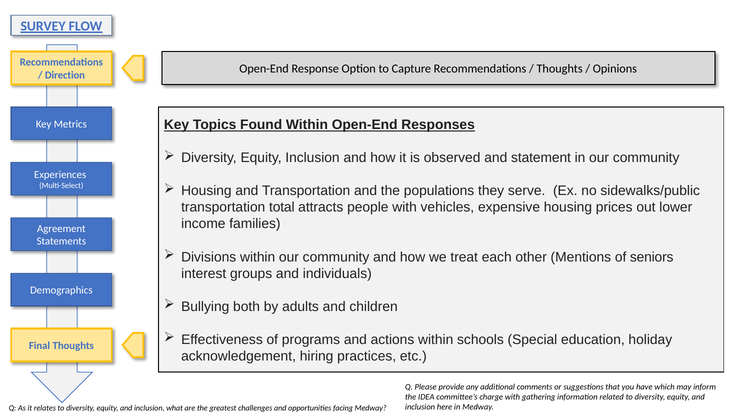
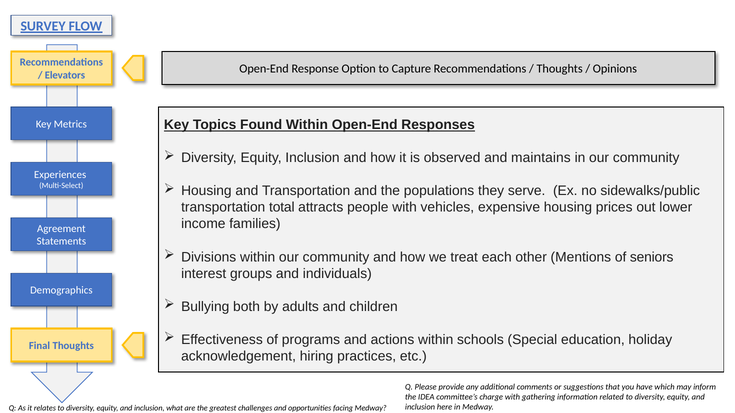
Direction: Direction -> Elevators (65, 75)
statement: statement -> maintains (541, 158)
